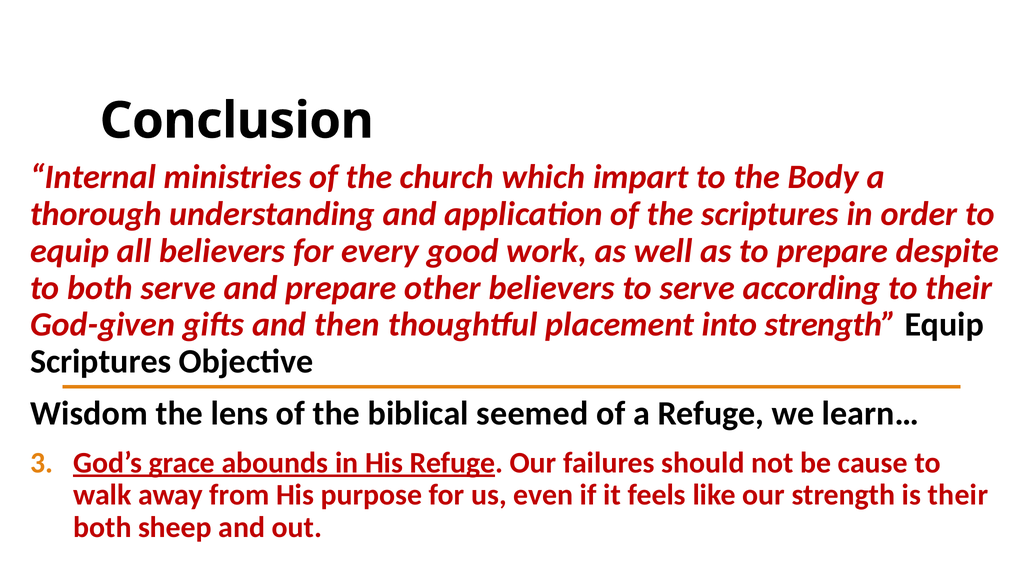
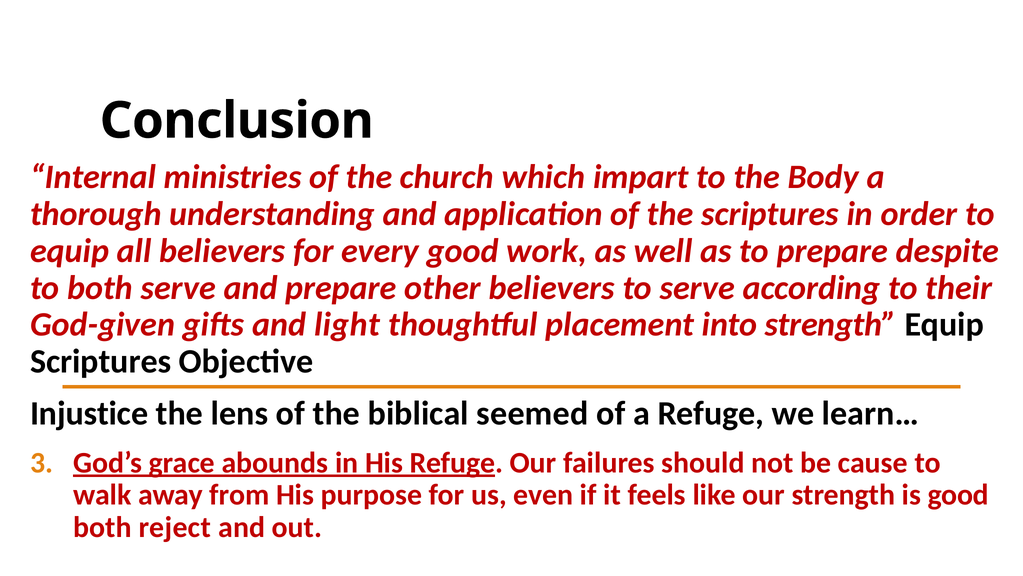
then: then -> light (347, 324)
Wisdom: Wisdom -> Injustice (89, 413)
is their: their -> good (958, 495)
sheep: sheep -> reject (175, 527)
